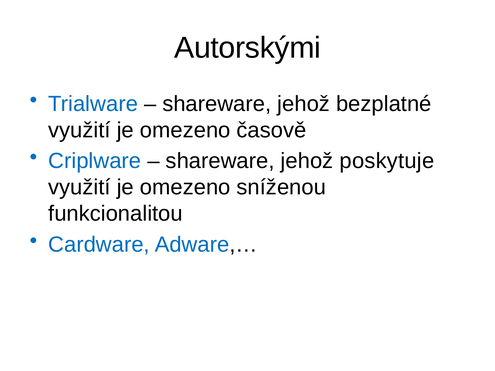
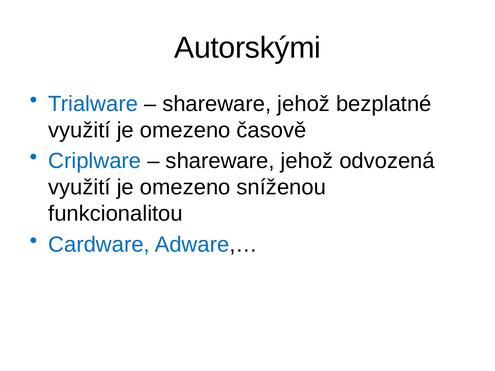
poskytuje: poskytuje -> odvozená (387, 161)
